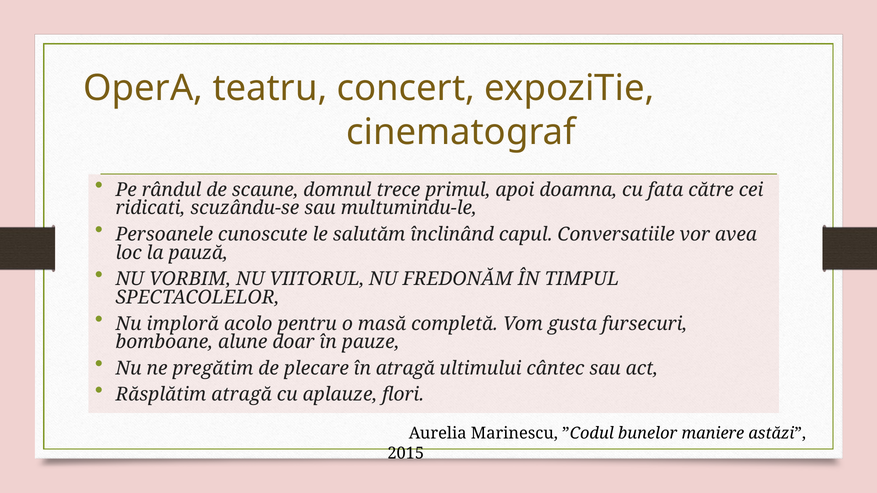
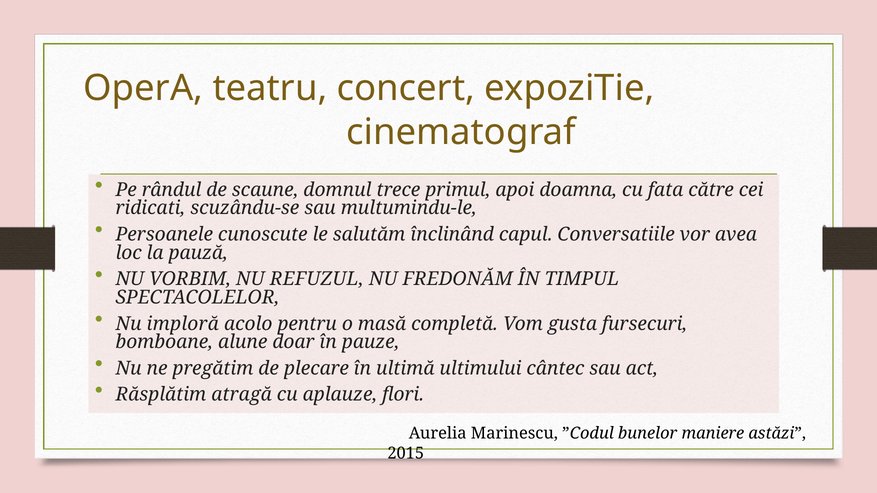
VIITORUL: VIITORUL -> REFUZUL (317, 279)
în atragă: atragă -> ultimă (405, 369)
